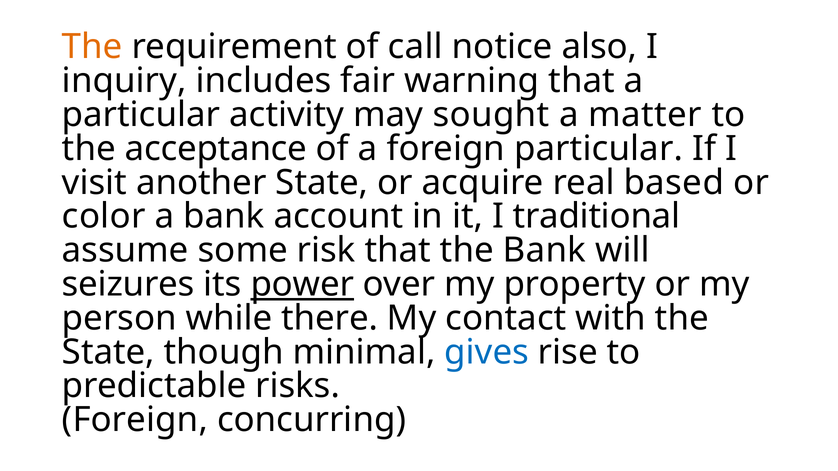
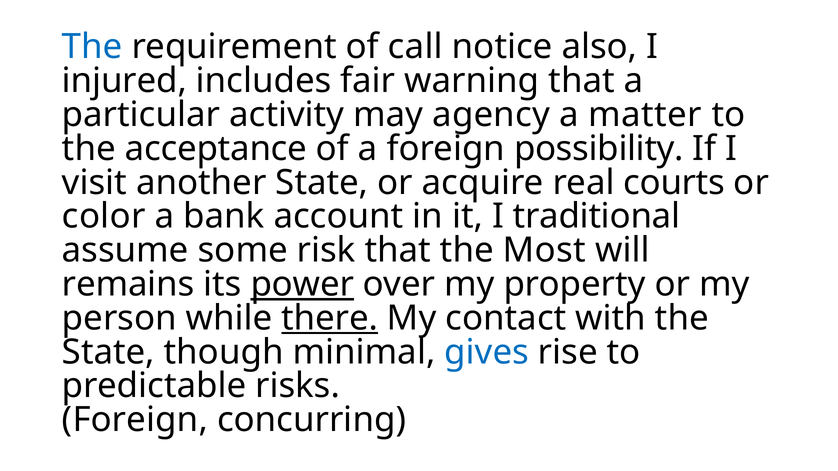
The colour: orange -> blue (92, 47)
inquiry: inquiry -> injured (124, 81)
sought: sought -> agency (491, 115)
foreign particular: particular -> possibility (599, 149)
based: based -> courts (674, 183)
the Bank: Bank -> Most (544, 251)
seizures: seizures -> remains (128, 284)
there underline: none -> present (330, 318)
